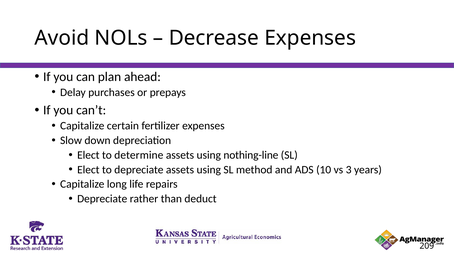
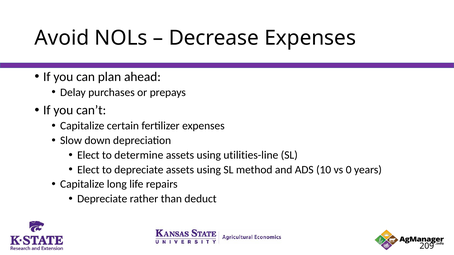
nothing-line: nothing-line -> utilities-line (251, 155)
3: 3 -> 0 (349, 170)
